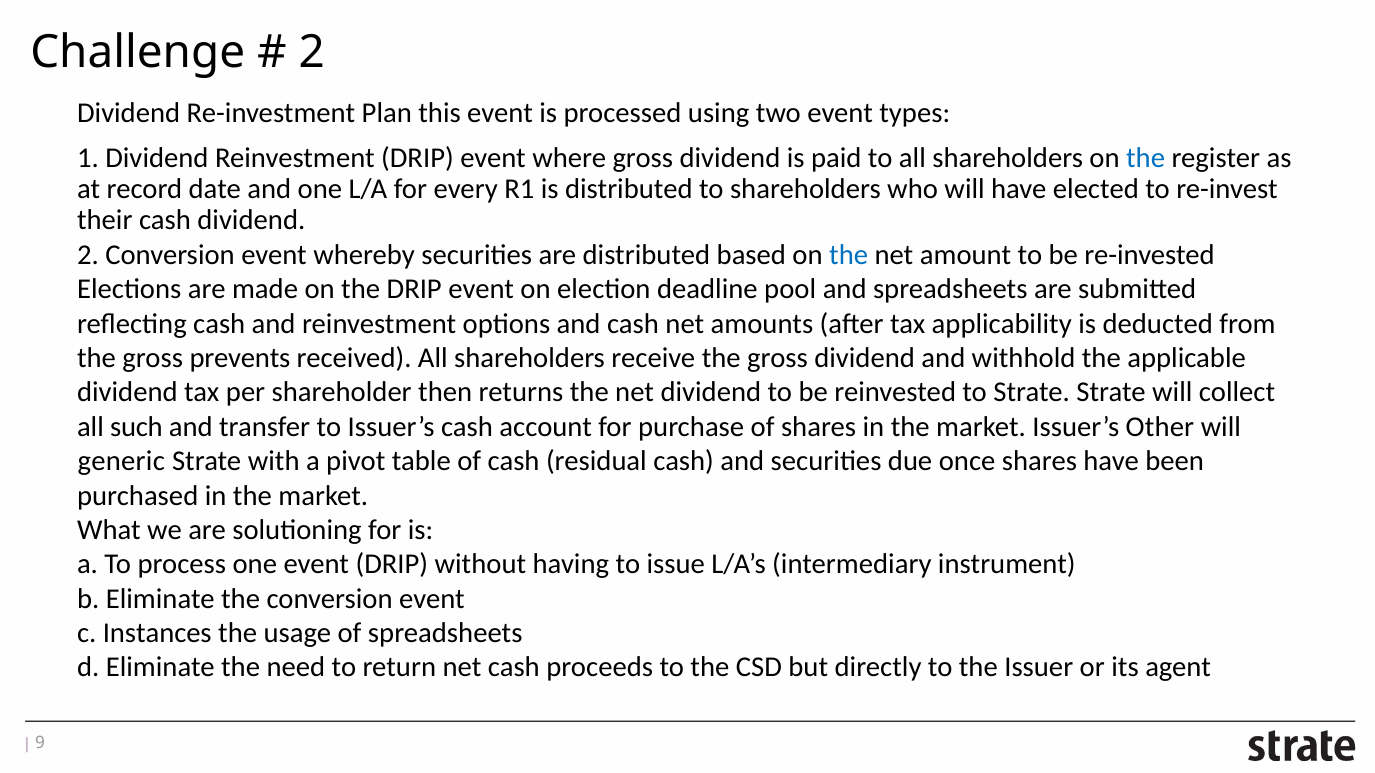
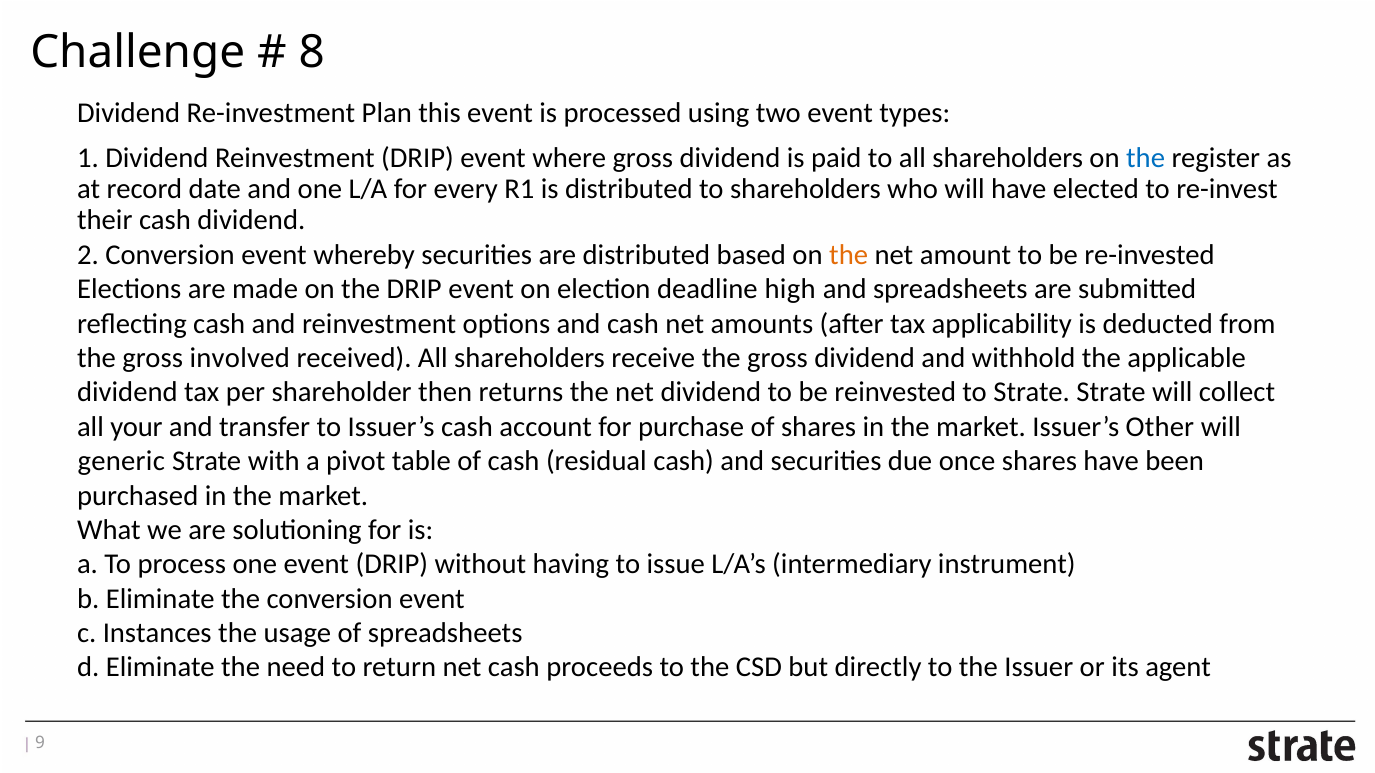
2: 2 -> 8 (312, 53)
the colour: blue -> orange (849, 255)
pool: pool -> high (790, 290)
prevents: prevents -> involved (240, 358)
such: such -> your (136, 427)
